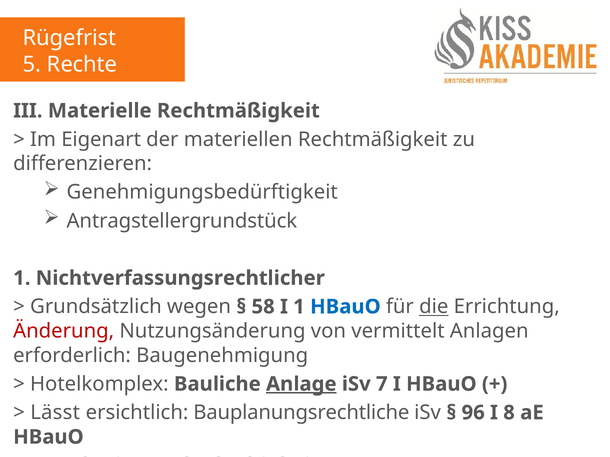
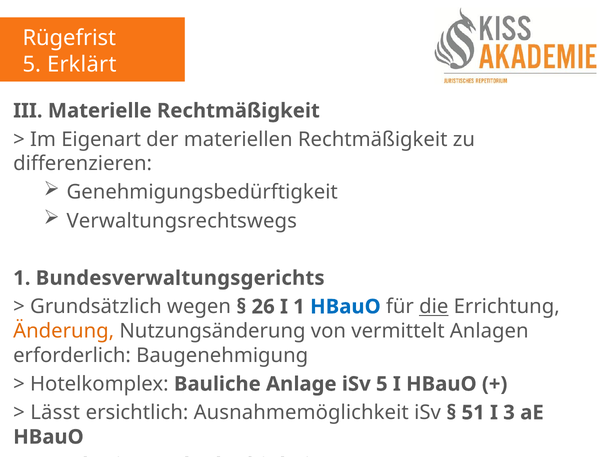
Rechte: Rechte -> Erklärt (82, 64)
Antragstellergrundstück: Antragstellergrundstück -> Verwaltungsrechtswegs (182, 221)
Nichtverfassungsrechtlicher: Nichtverfassungsrechtlicher -> Bundesverwaltungsgerichts (180, 278)
58: 58 -> 26 (263, 307)
Änderung colour: red -> orange (64, 331)
Anlage underline: present -> none (301, 384)
iSv 7: 7 -> 5 (382, 384)
Bauplanungsrechtliche: Bauplanungsrechtliche -> Ausnahmemöglichkeit (301, 413)
96: 96 -> 51 (473, 413)
8: 8 -> 3 (509, 413)
